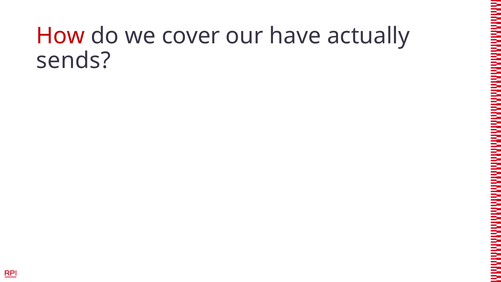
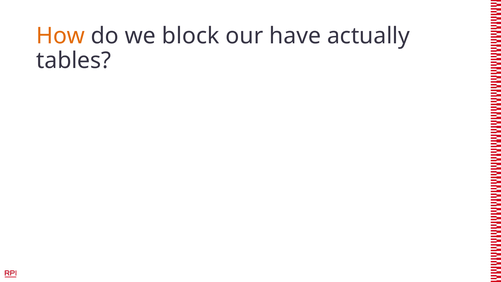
How colour: red -> orange (61, 36)
cover: cover -> block (191, 36)
sends: sends -> tables (74, 61)
